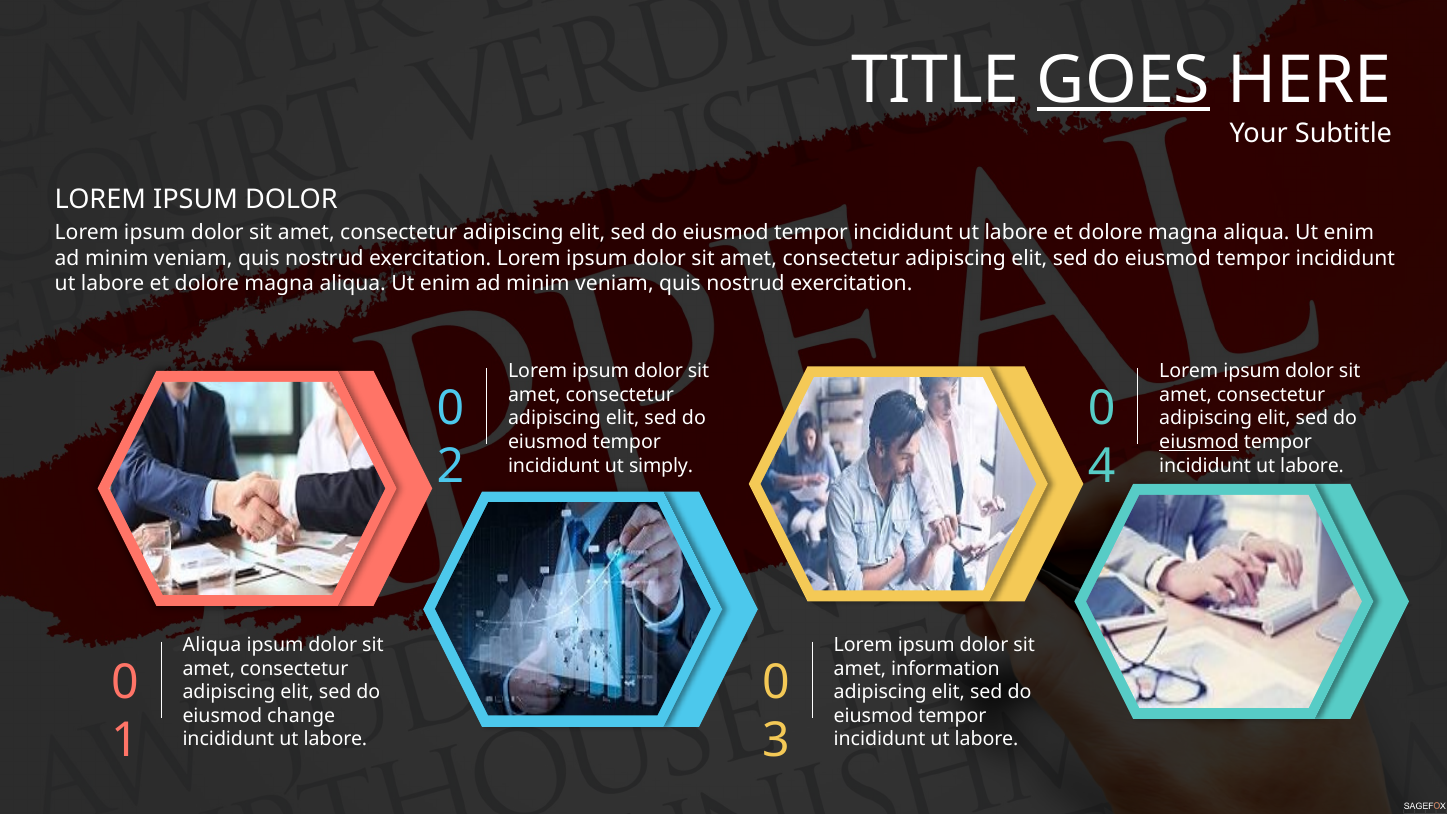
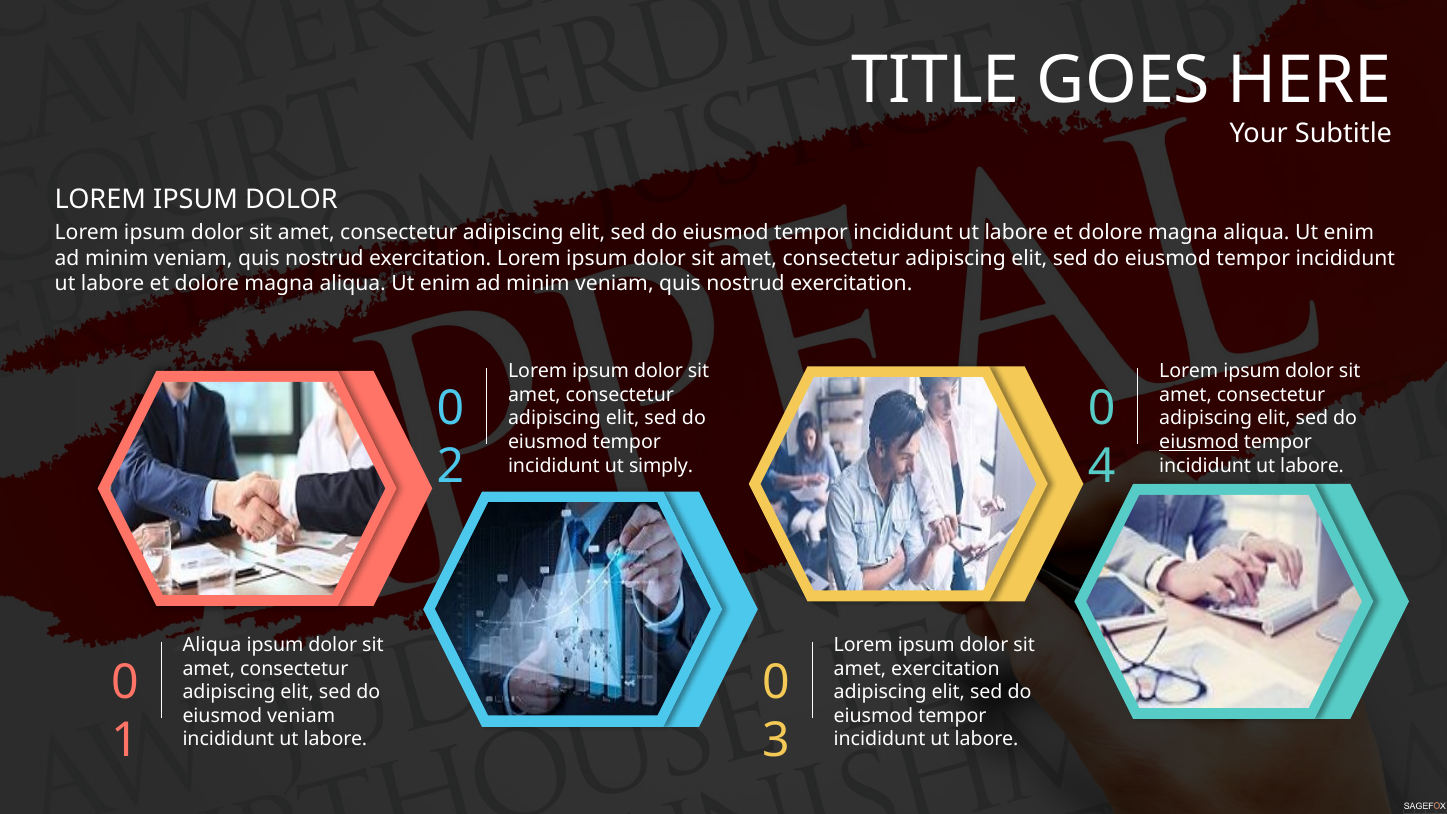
GOES underline: present -> none (1124, 80)
amet information: information -> exercitation (945, 669)
eiusmod change: change -> veniam (301, 716)
